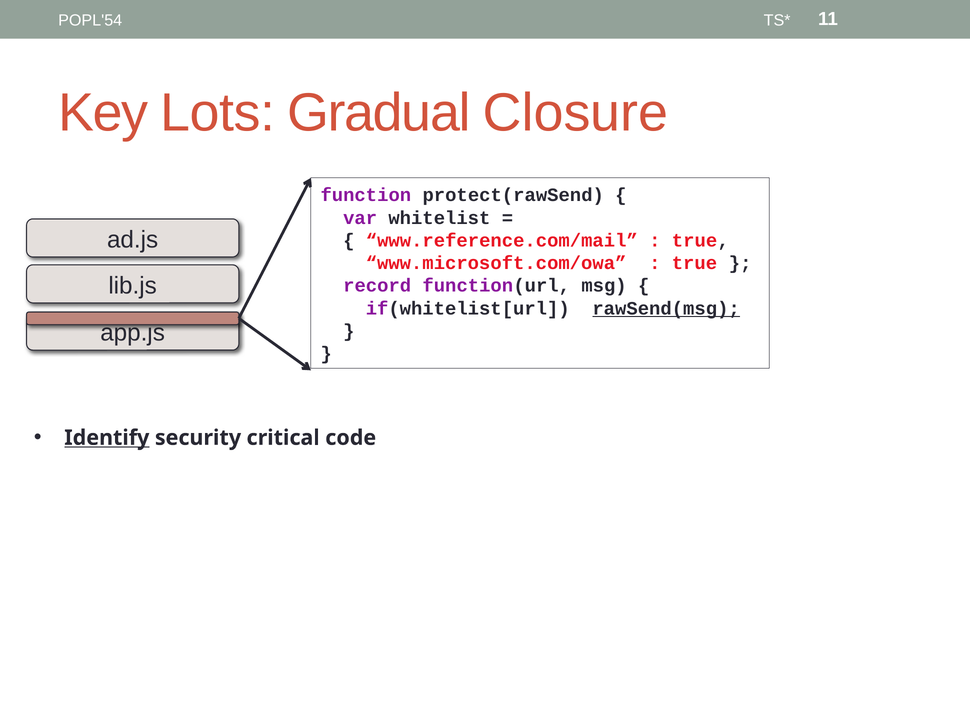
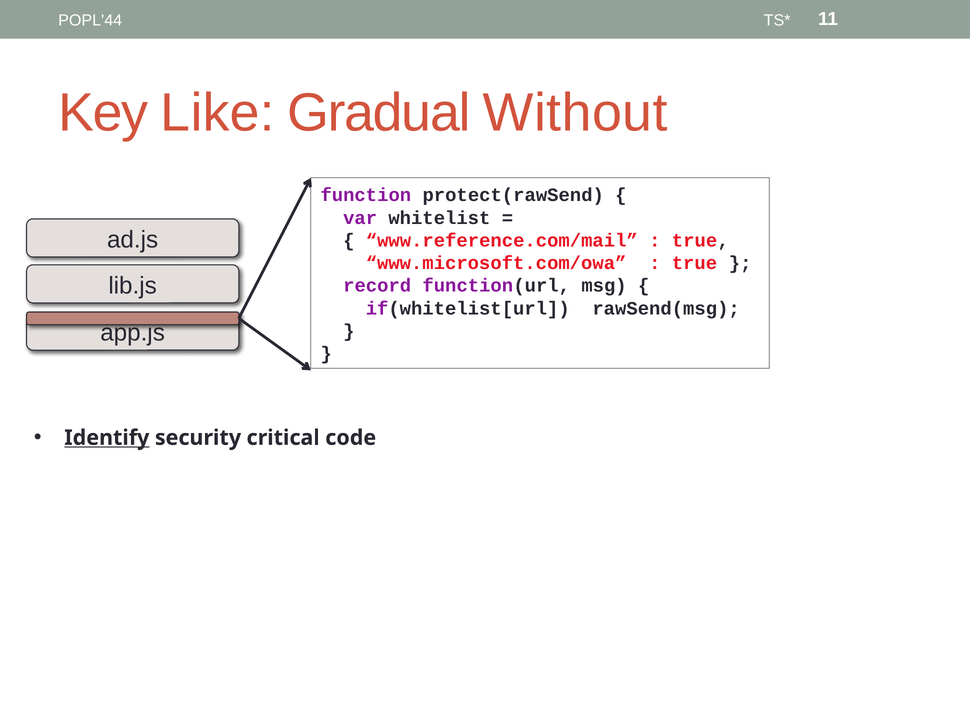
POPL'54: POPL'54 -> POPL'44 (90, 20)
Lots: Lots -> Like (218, 113)
Closure: Closure -> Without (575, 113)
rawSend(msg underline: present -> none (666, 309)
